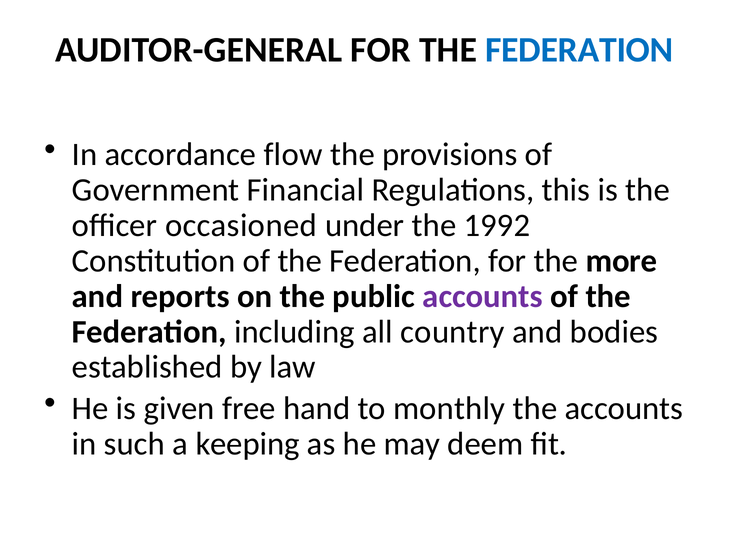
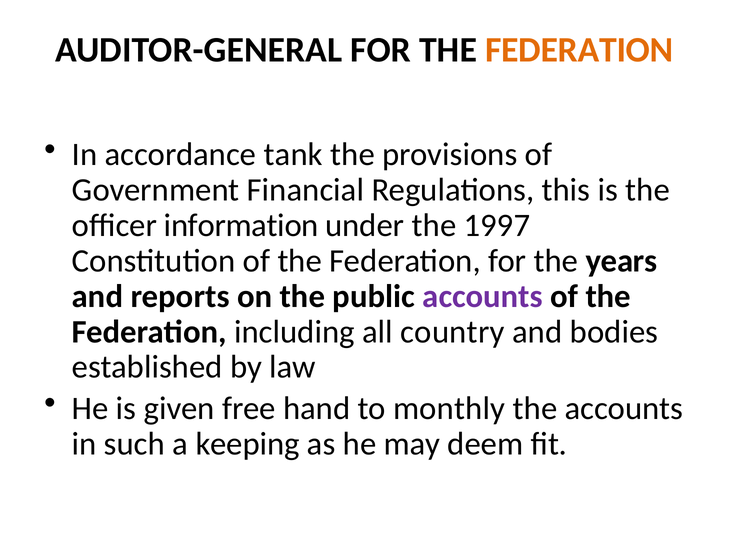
FEDERATION colour: blue -> orange (579, 50)
flow: flow -> tank (293, 155)
occasioned: occasioned -> information (241, 225)
1992: 1992 -> 1997 (497, 225)
more: more -> years (622, 261)
